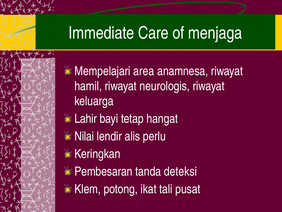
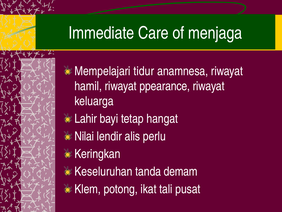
area: area -> tidur (144, 71)
neurologis: neurologis -> ppearance (165, 86)
Pembesaran: Pembesaran -> Keseluruhan (103, 171)
deteksi: deteksi -> demam (181, 171)
